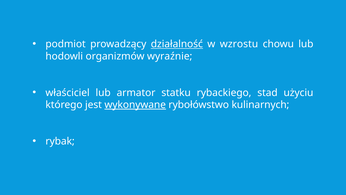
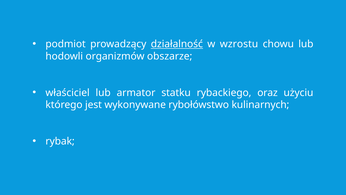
wyraźnie: wyraźnie -> obszarze (170, 56)
stad: stad -> oraz (268, 92)
wykonywane underline: present -> none (135, 105)
